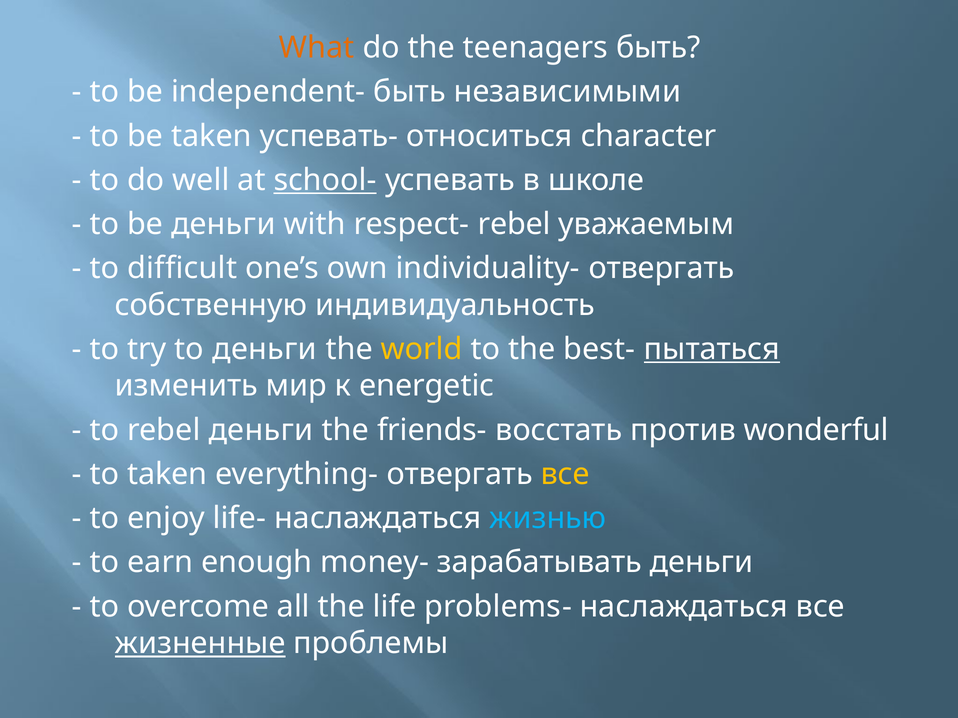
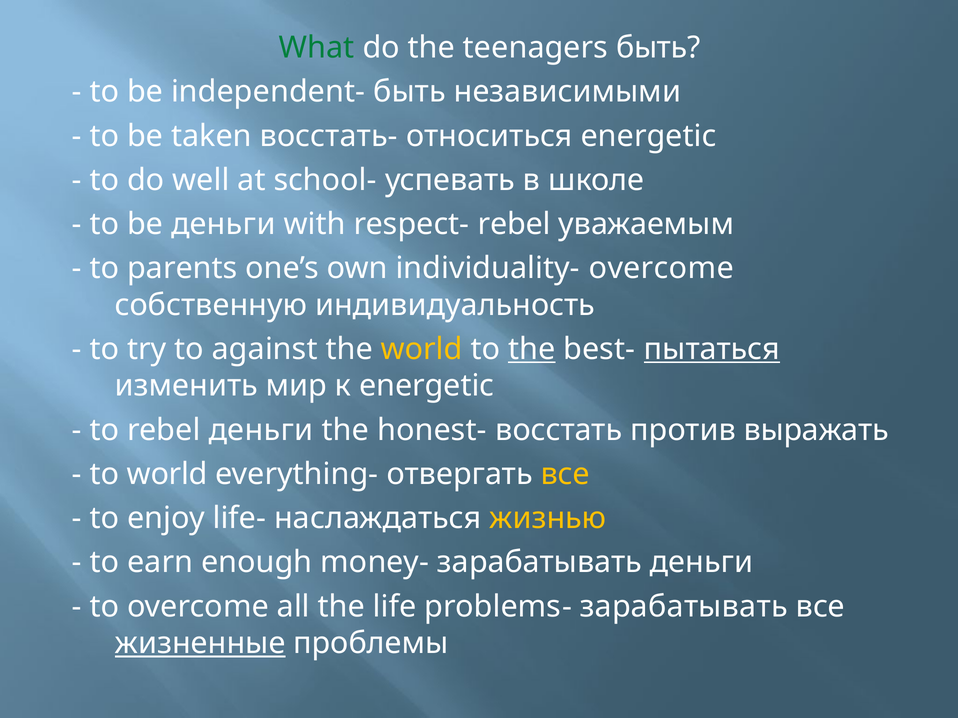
What colour: orange -> green (317, 48)
успевать-: успевать- -> восстать- (329, 136)
относиться character: character -> energetic (648, 136)
school- underline: present -> none (325, 180)
difficult: difficult -> parents (182, 269)
individuality- отвергать: отвергать -> overcome (661, 269)
to деньги: деньги -> against (265, 349)
the underline: none -> present (532, 349)
friends-: friends- -> honest- (432, 430)
wonderful: wonderful -> выражать (816, 430)
to taken: taken -> world (167, 474)
жизнью colour: light blue -> yellow (548, 519)
problems- наслаждаться: наслаждаться -> зарабатывать (684, 607)
